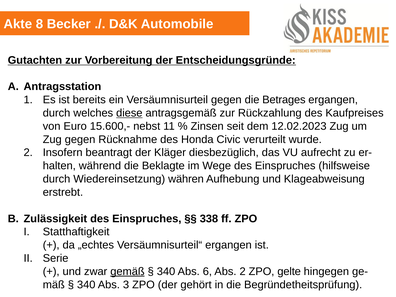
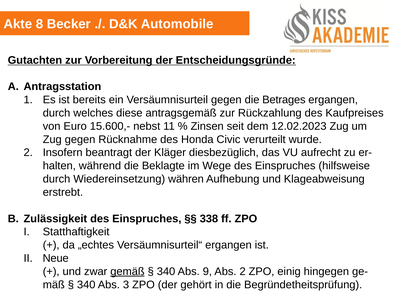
diese underline: present -> none (129, 113)
Serie: Serie -> Neue (56, 258)
6: 6 -> 9 (207, 271)
gelte: gelte -> einig (289, 271)
